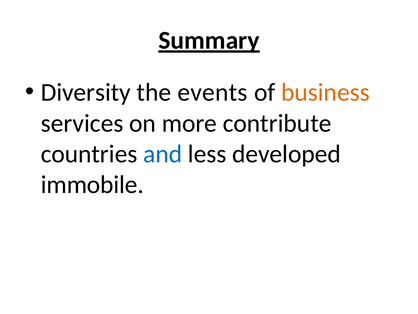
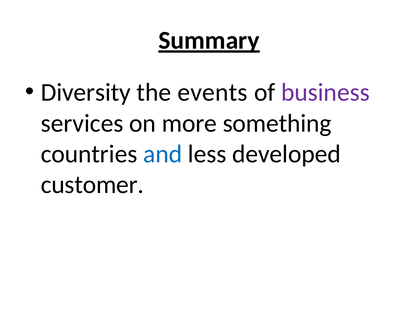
business colour: orange -> purple (325, 92)
contribute: contribute -> something (277, 123)
immobile: immobile -> customer (92, 184)
